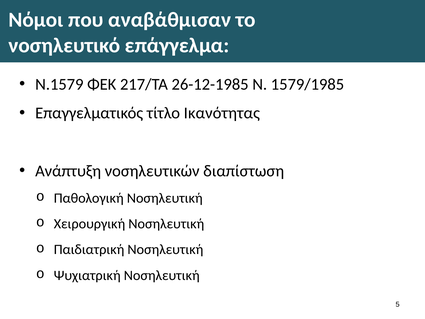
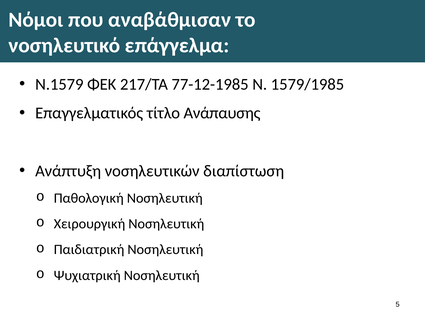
26-12-1985: 26-12-1985 -> 77-12-1985 (210, 84)
Ικανότητας: Ικανότητας -> Ανάπαυσης (222, 113)
